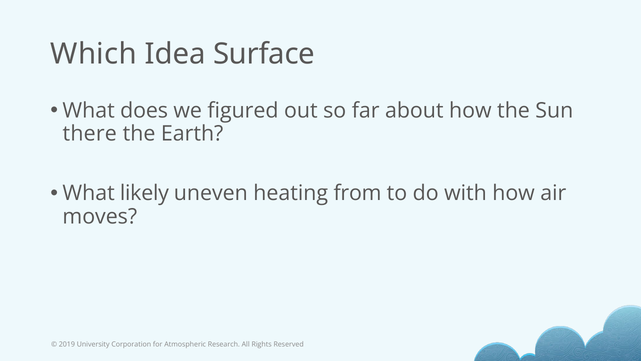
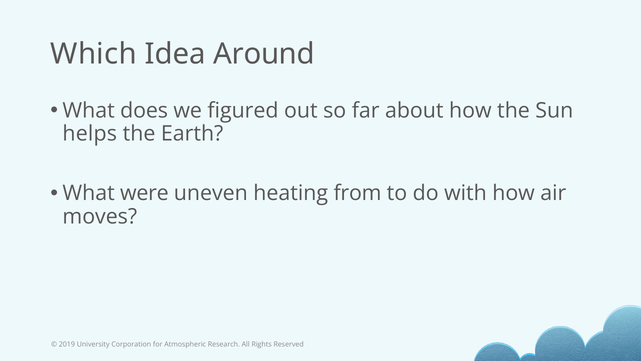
Surface: Surface -> Around (264, 54)
there: there -> helps (90, 134)
likely: likely -> were (144, 193)
